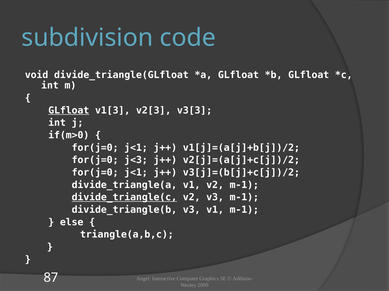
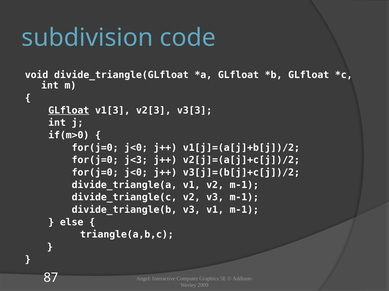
j<1: j<1 -> j<0 (136, 148)
j<1: j<1 -> j<0 (136, 173)
divide_triangle(c underline: present -> none (124, 198)
